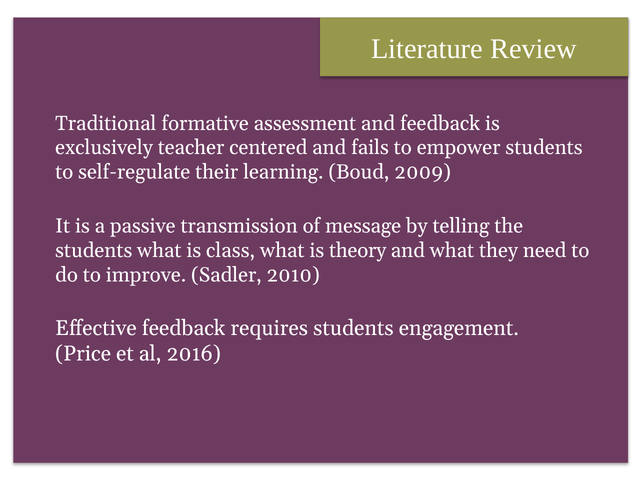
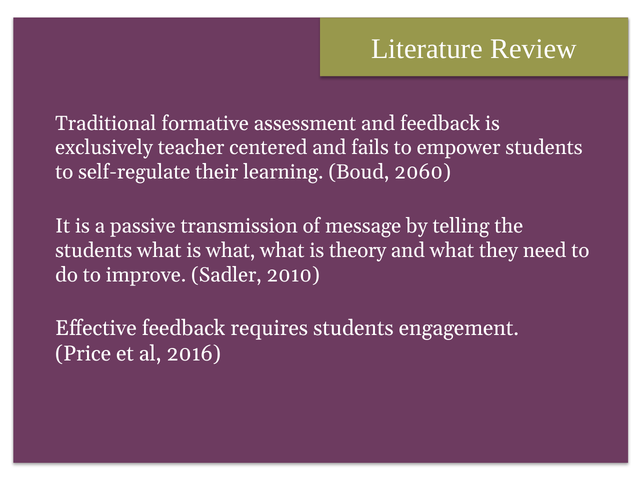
2009: 2009 -> 2060 (423, 172)
is class: class -> what (231, 250)
